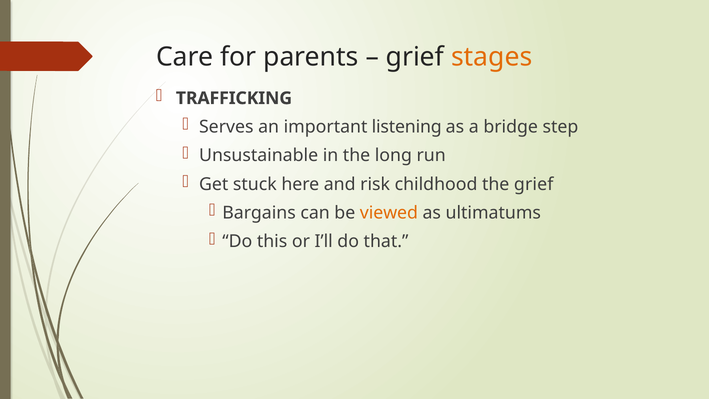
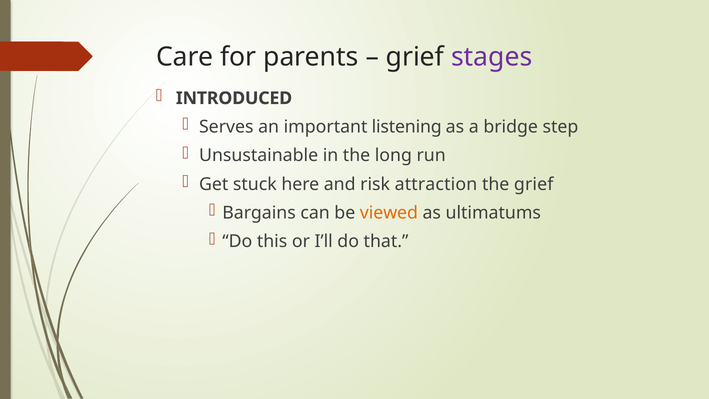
stages colour: orange -> purple (492, 57)
TRAFFICKING: TRAFFICKING -> INTRODUCED (234, 98)
childhood: childhood -> attraction (436, 184)
